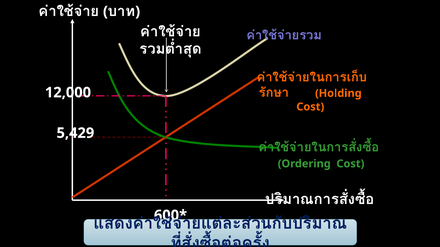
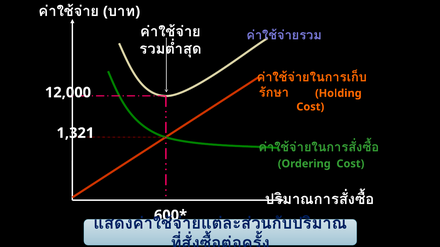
5,429: 5,429 -> 1,321 (75, 133)
